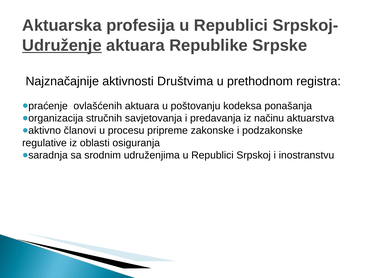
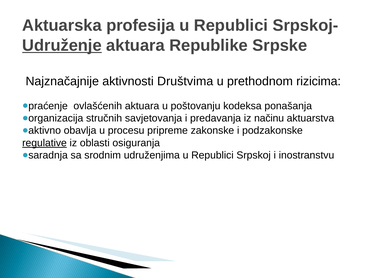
registra: registra -> rizicima (319, 81)
članovi: članovi -> obavlja (80, 130)
regulative underline: none -> present (44, 143)
